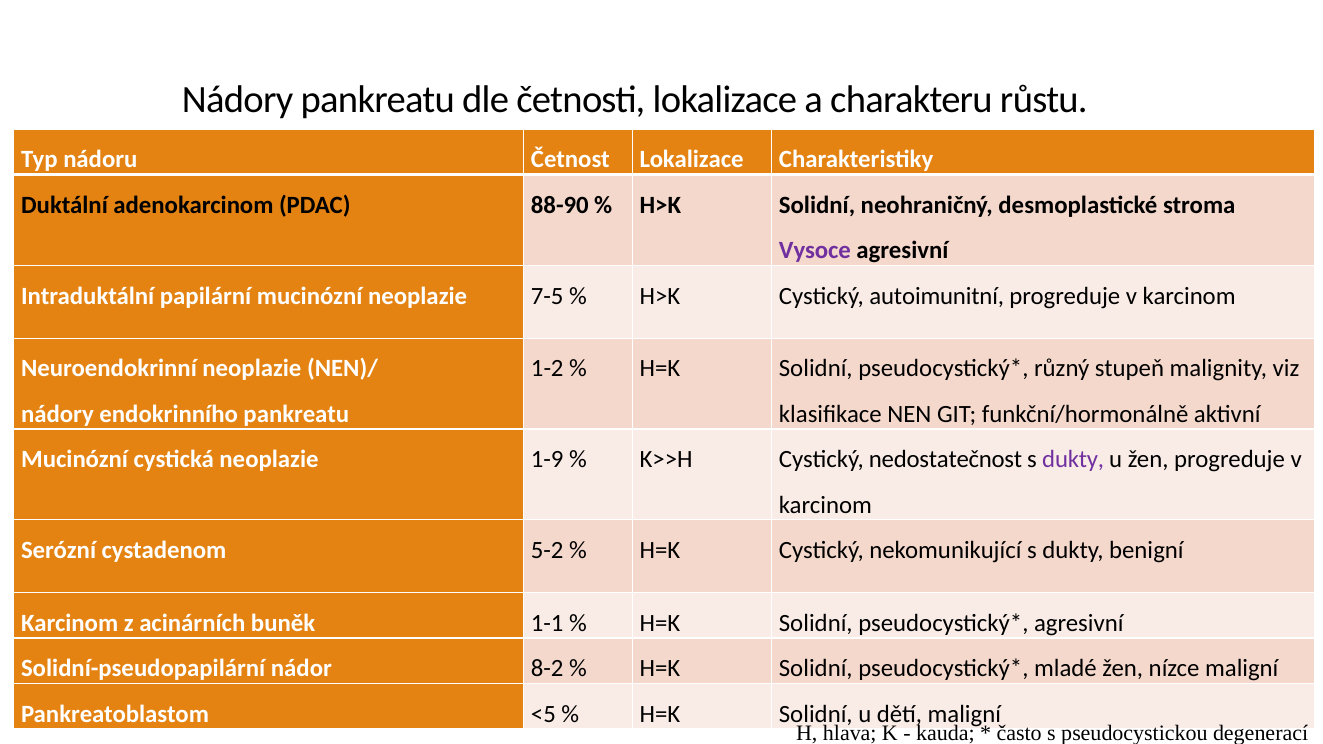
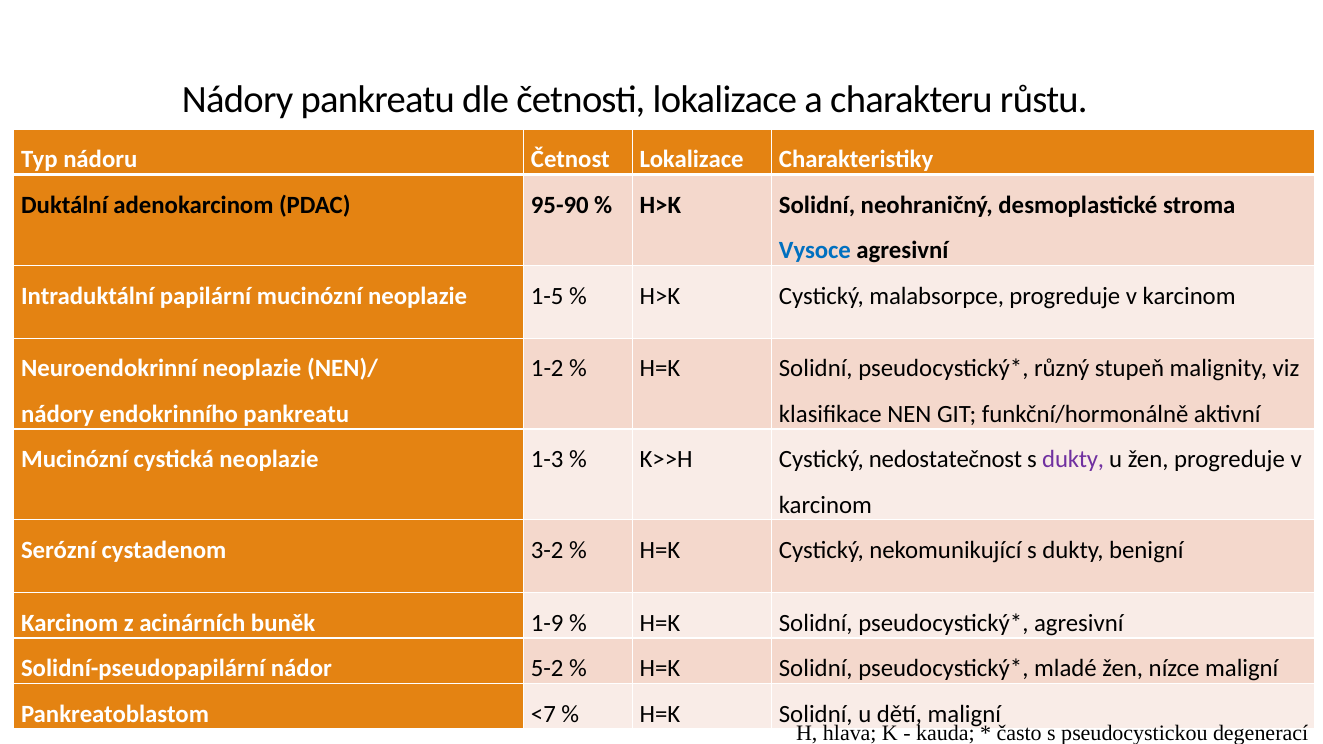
88-90: 88-90 -> 95-90 (560, 205)
Vysoce colour: purple -> blue (815, 251)
7-5: 7-5 -> 1-5 (547, 296)
autoimunitní: autoimunitní -> malabsorpce (937, 296)
1-9: 1-9 -> 1-3 (547, 460)
5-2: 5-2 -> 3-2 (547, 550)
1-1: 1-1 -> 1-9 (547, 623)
8-2: 8-2 -> 5-2 (547, 669)
˂5: ˂5 -> ˂7 (543, 714)
